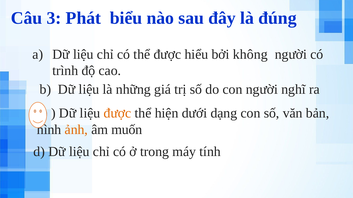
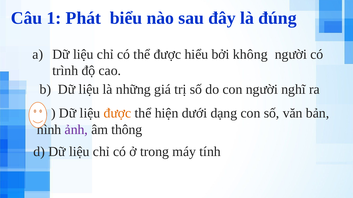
3: 3 -> 1 (54, 18)
ảnh colour: orange -> purple (76, 130)
muốn: muốn -> thông (127, 130)
